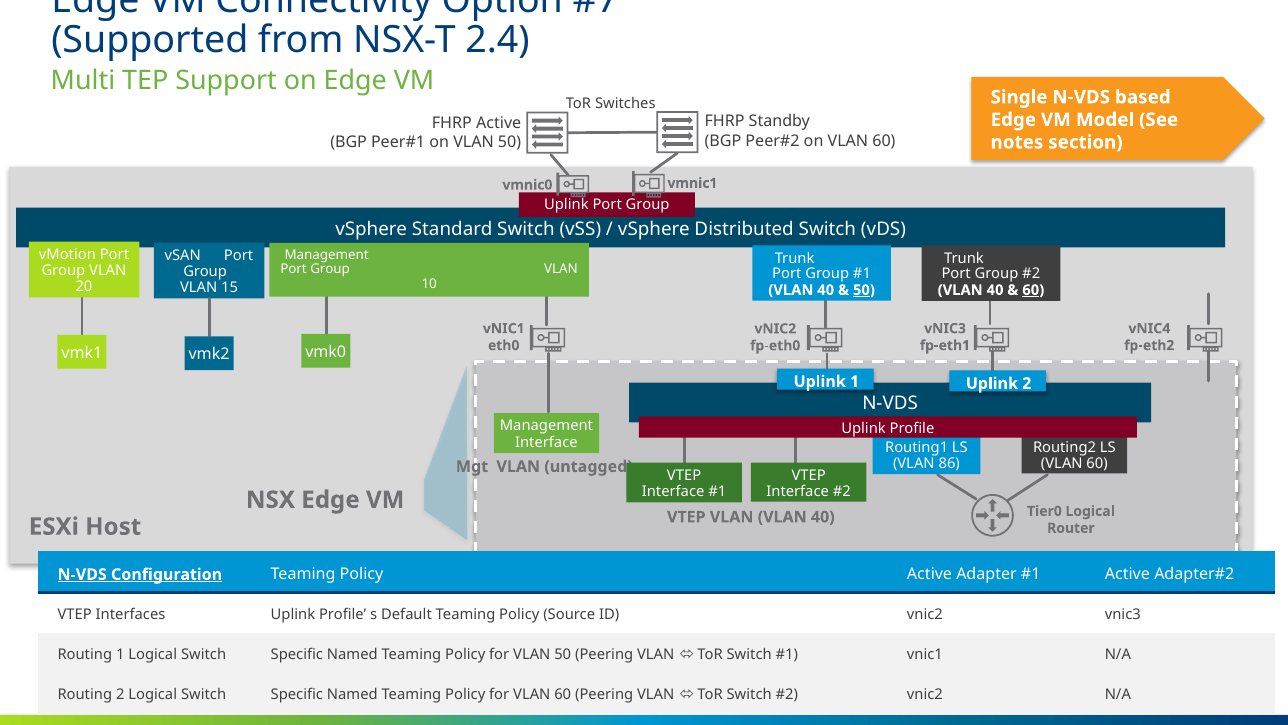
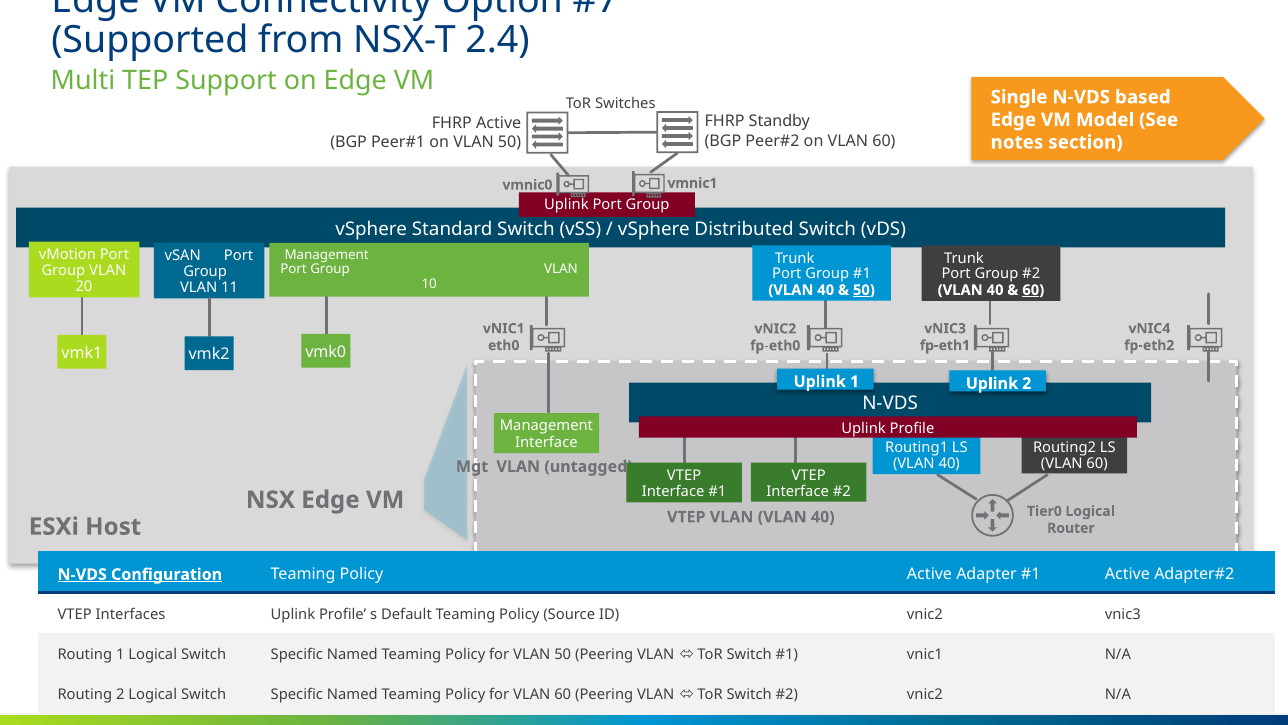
15: 15 -> 11 (230, 287)
86: 86 -> 40 (949, 464)
